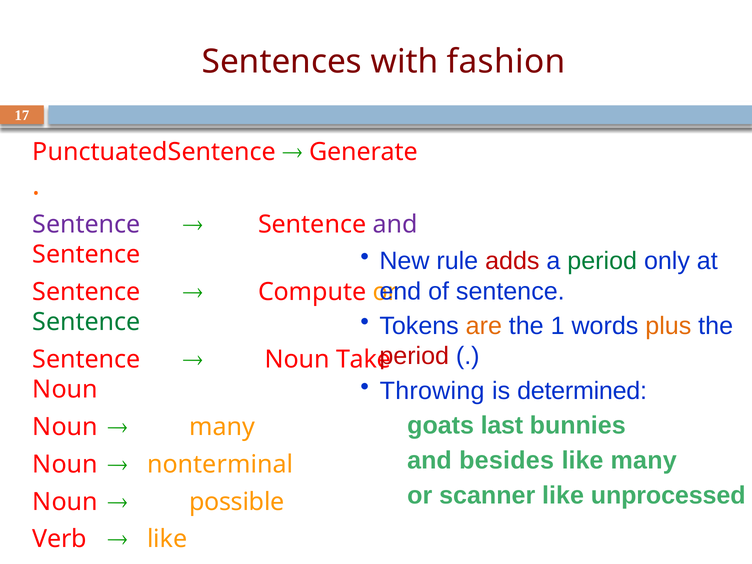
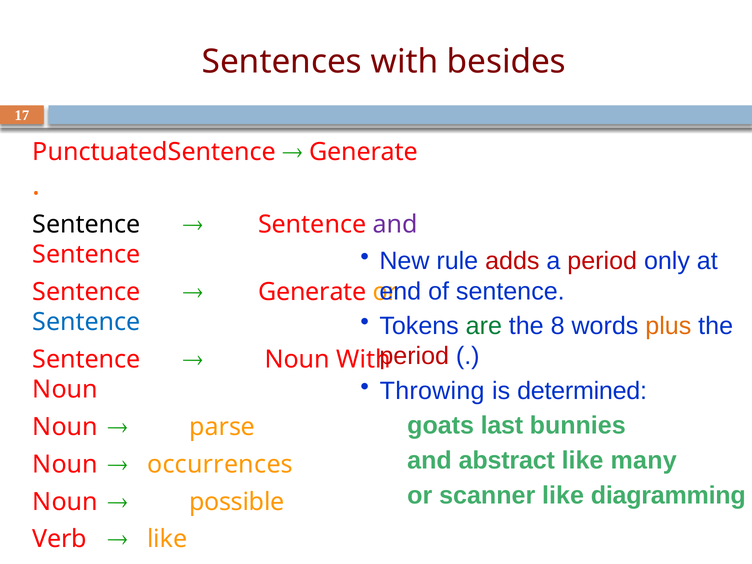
fashion: fashion -> besides (506, 62)
Sentence colour: purple -> black (87, 225)
period colour: green -> red (602, 261)
Compute: Compute -> Generate (312, 292)
are colour: orange -> green (484, 326)
1: 1 -> 8 (558, 326)
Sentence colour: green -> blue (87, 322)
Noun Take: Take -> With (363, 360)
many: many -> parse (222, 427)
besides: besides -> abstract (507, 461)
nonterminal: nonterminal -> occurrences (220, 464)
unprocessed: unprocessed -> diagramming (668, 495)
